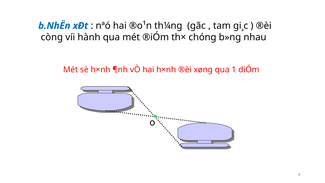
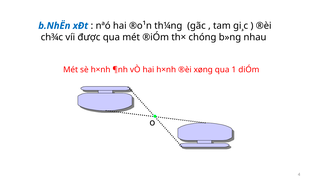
còng: còng -> ch¾c (52, 37)
hành: hành -> được (89, 37)
